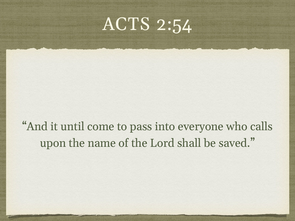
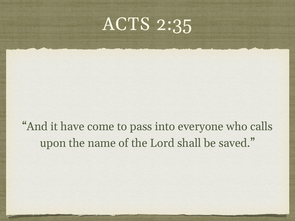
2:54: 2:54 -> 2:35 (174, 24)
until: until -> have (73, 127)
